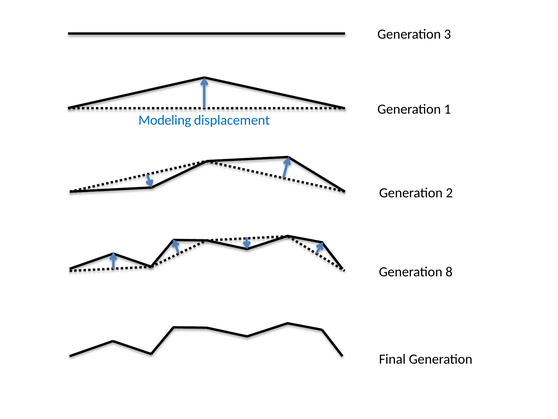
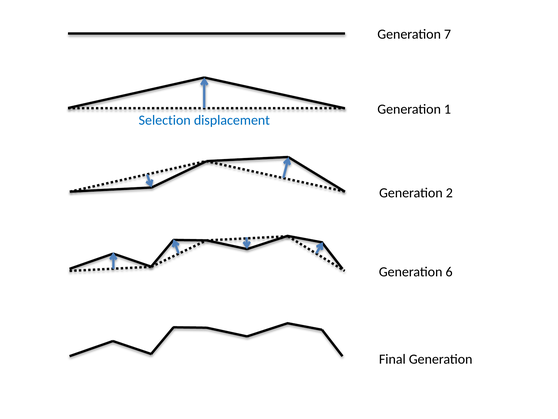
3: 3 -> 7 (448, 34)
Modeling: Modeling -> Selection (165, 120)
8: 8 -> 6 (449, 272)
